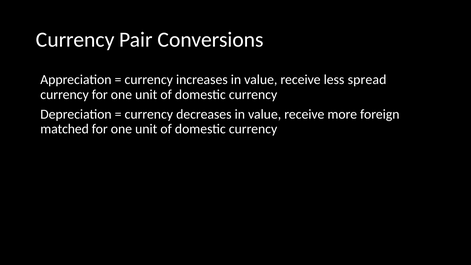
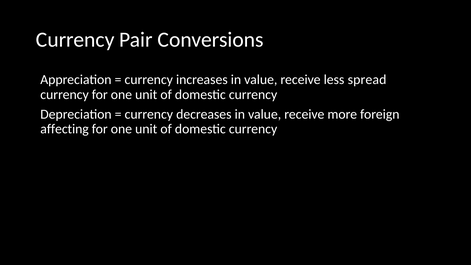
matched: matched -> affecting (65, 129)
